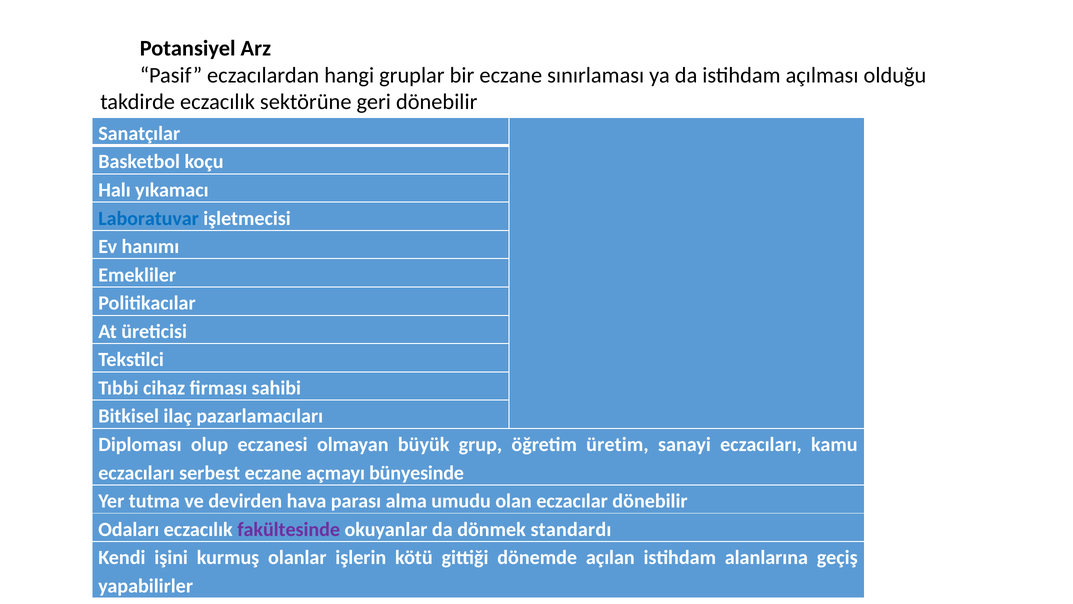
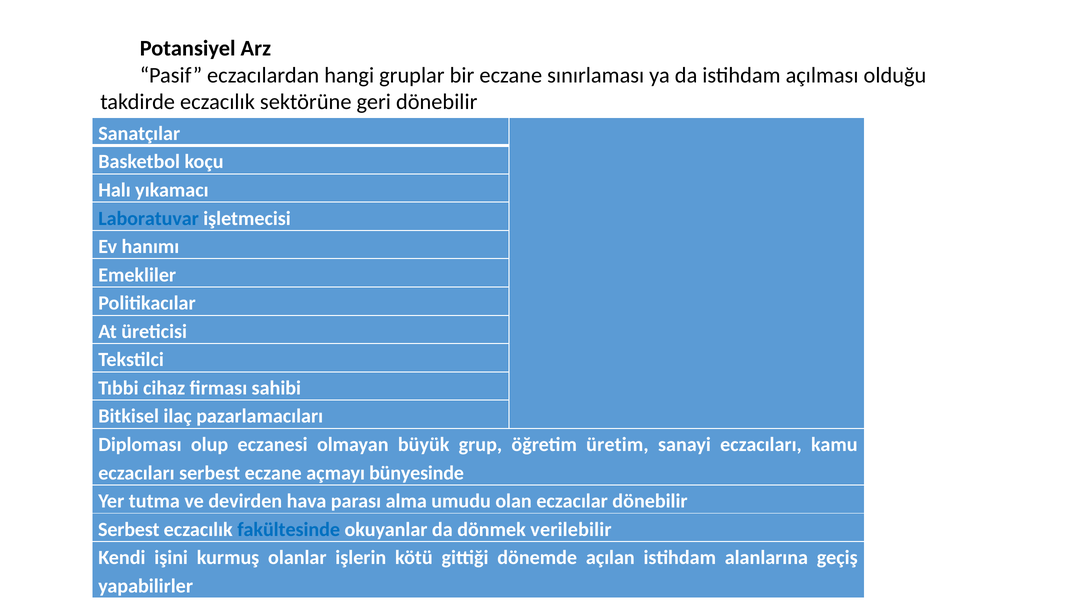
Odaları: Odaları -> Serbest (129, 529)
fakültesinde colour: purple -> blue (289, 529)
standardı: standardı -> verilebilir (571, 529)
